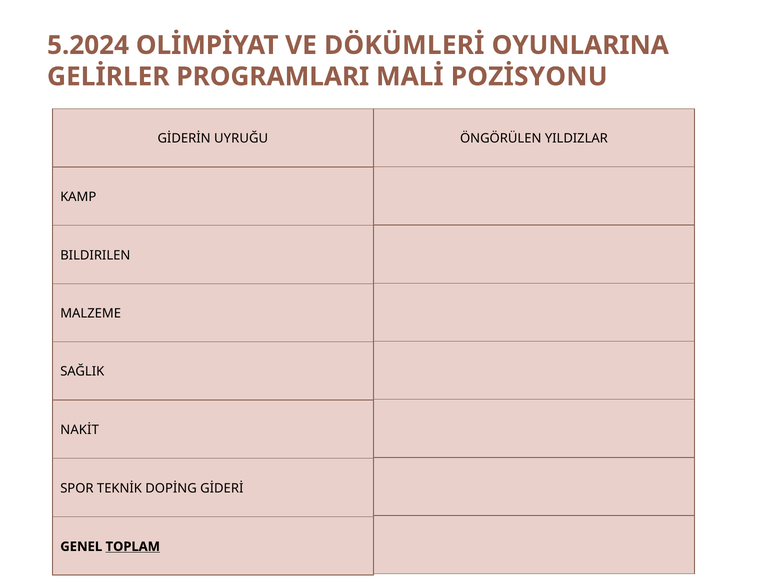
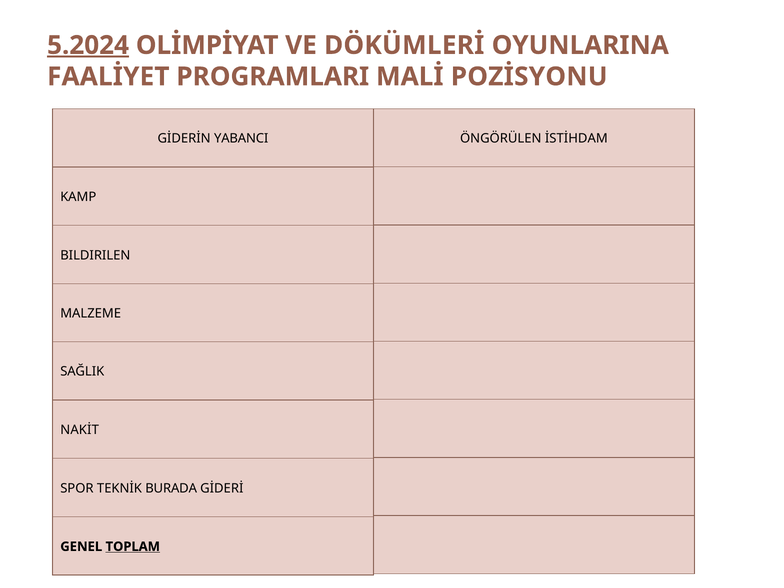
5.2024 underline: none -> present (88, 45)
GELİRLER: GELİRLER -> FAALİYET (108, 77)
UYRUĞU: UYRUĞU -> YABANCI (241, 139)
YILDIZLAR: YILDIZLAR -> İSTİHDAM (576, 139)
DOPİNG: DOPİNG -> BURADA (171, 488)
